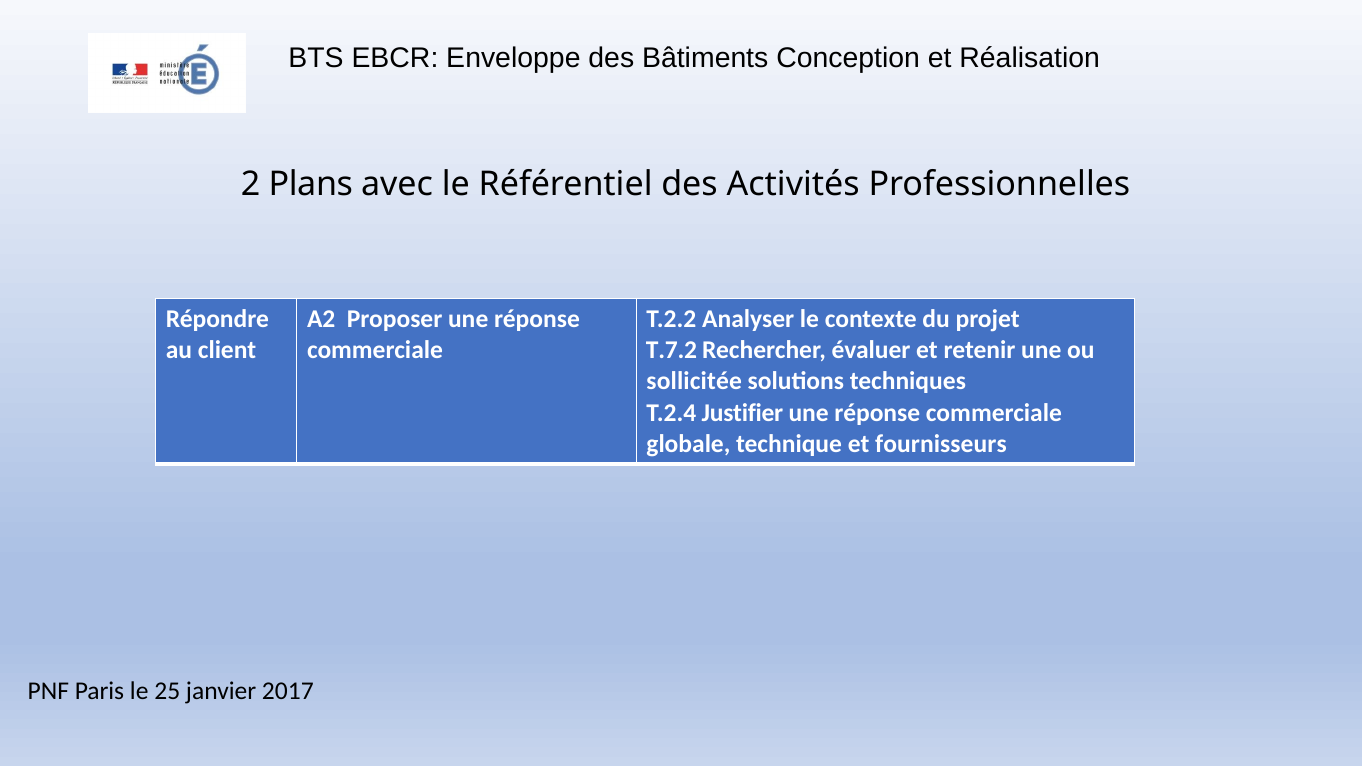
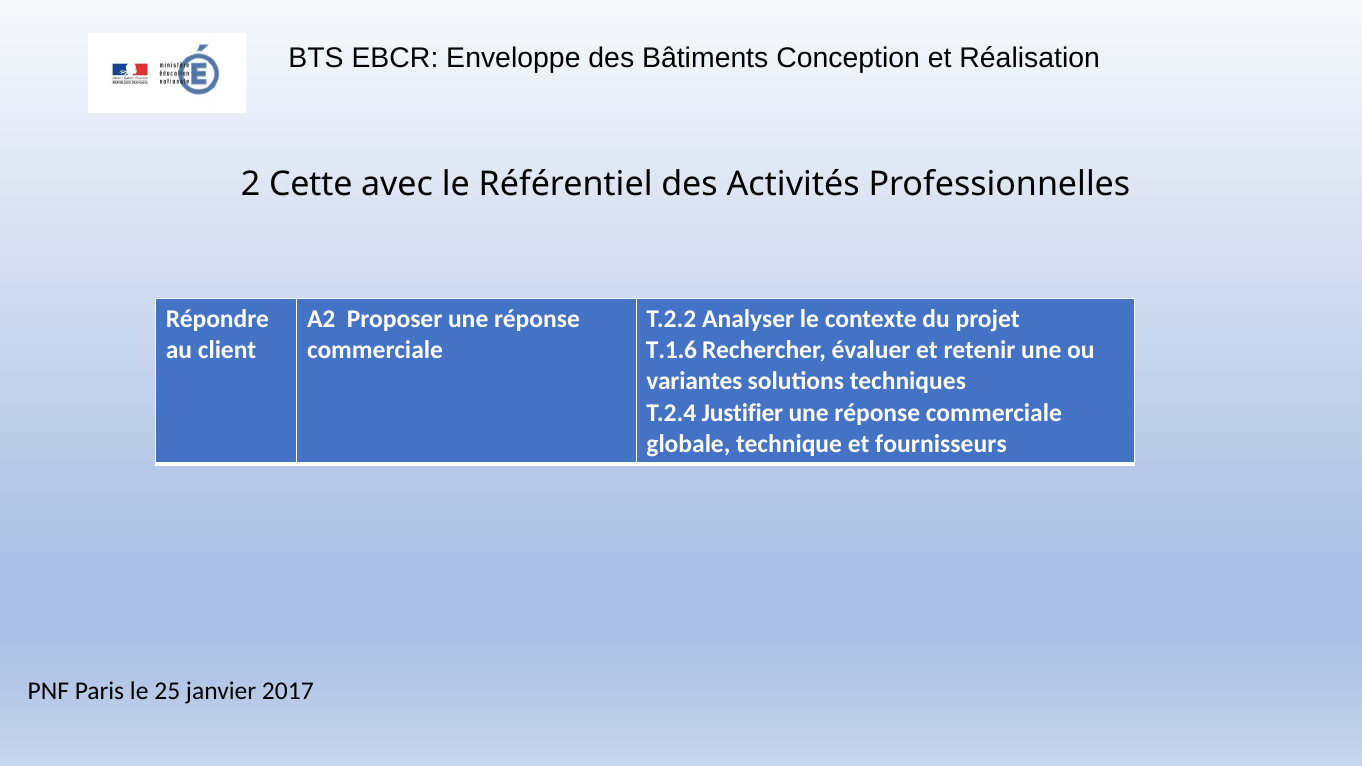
Plans: Plans -> Cette (311, 185)
T.7.2: T.7.2 -> T.1.6 (672, 350)
sollicitée: sollicitée -> variantes (694, 382)
